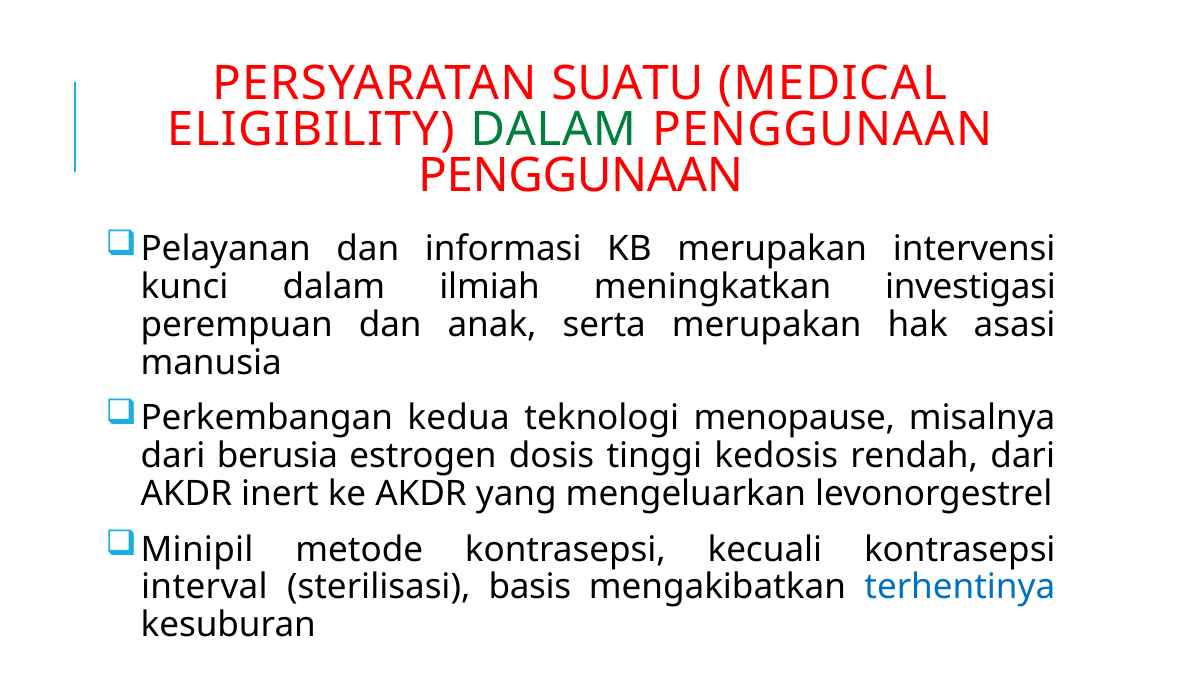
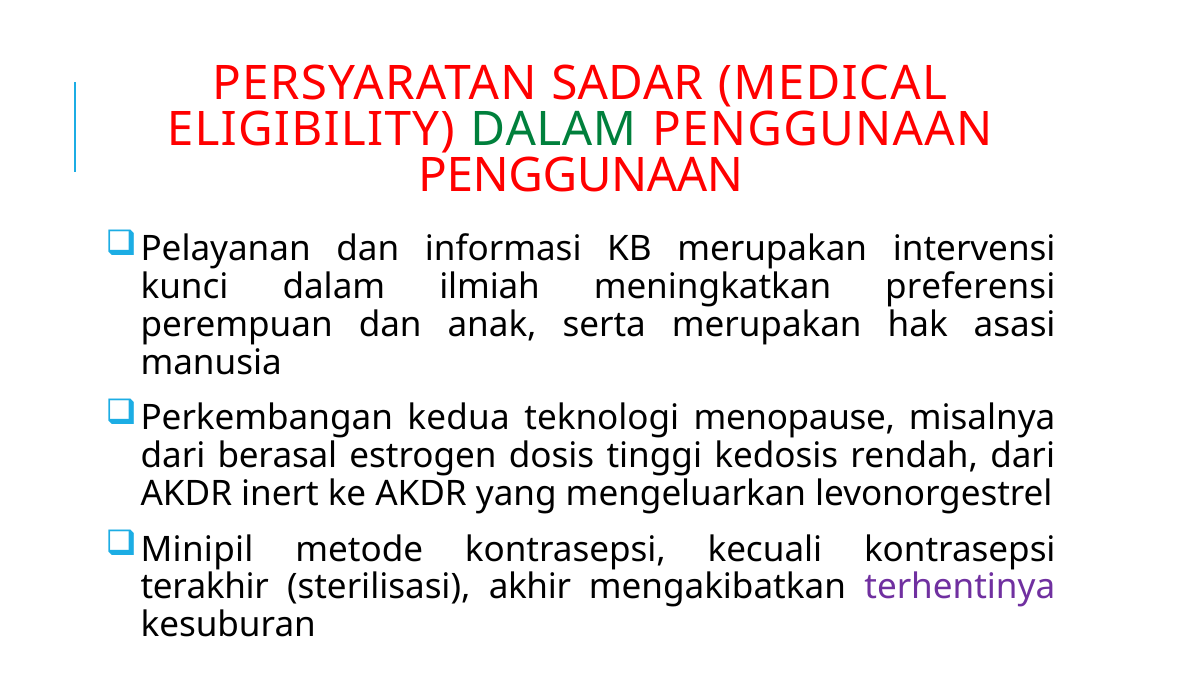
SUATU: SUATU -> SADAR (627, 84)
investigasi: investigasi -> preferensi (970, 287)
berusia: berusia -> berasal (277, 456)
interval: interval -> terakhir (205, 587)
basis: basis -> akhir (530, 587)
terhentinya colour: blue -> purple (960, 587)
